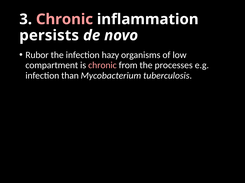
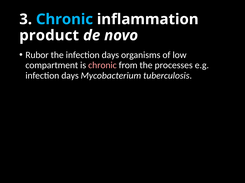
Chronic colour: pink -> light blue (64, 19)
persists: persists -> product (49, 36)
the infection hazy: hazy -> days (110, 55)
than: than -> days (70, 76)
